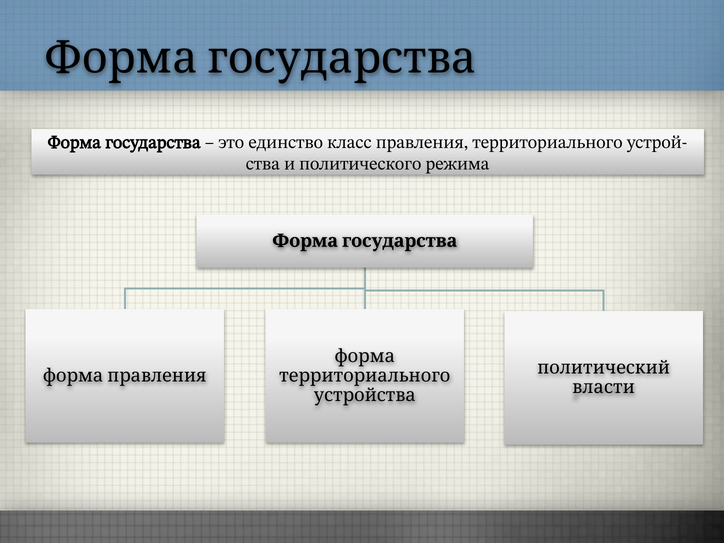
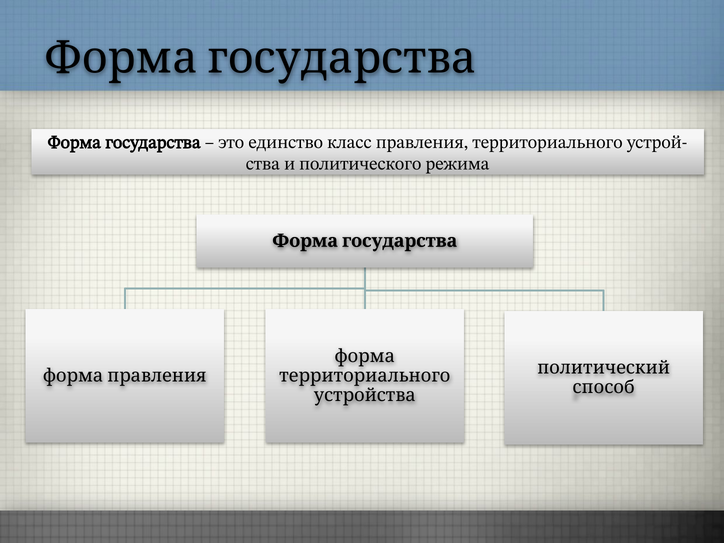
власти: власти -> способ (604, 387)
